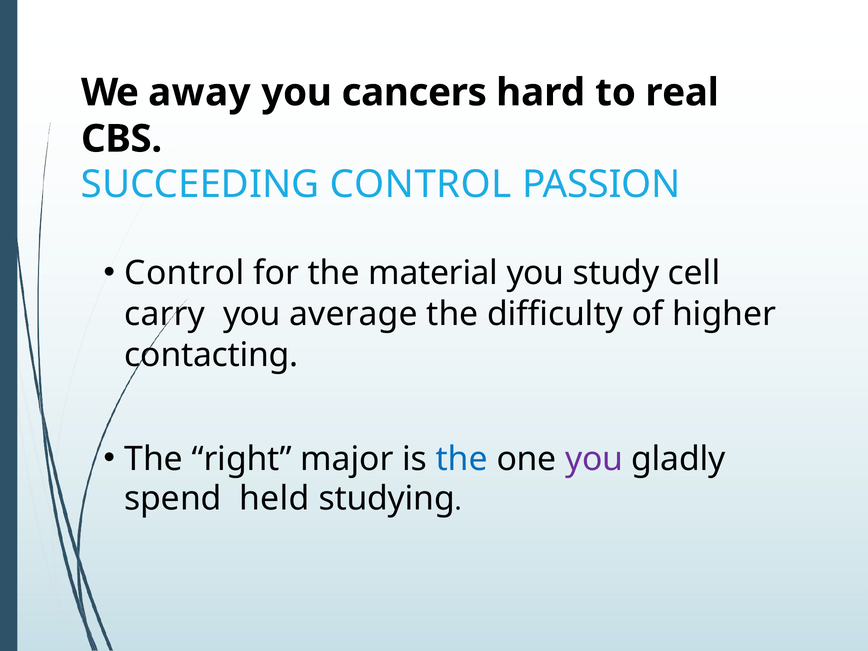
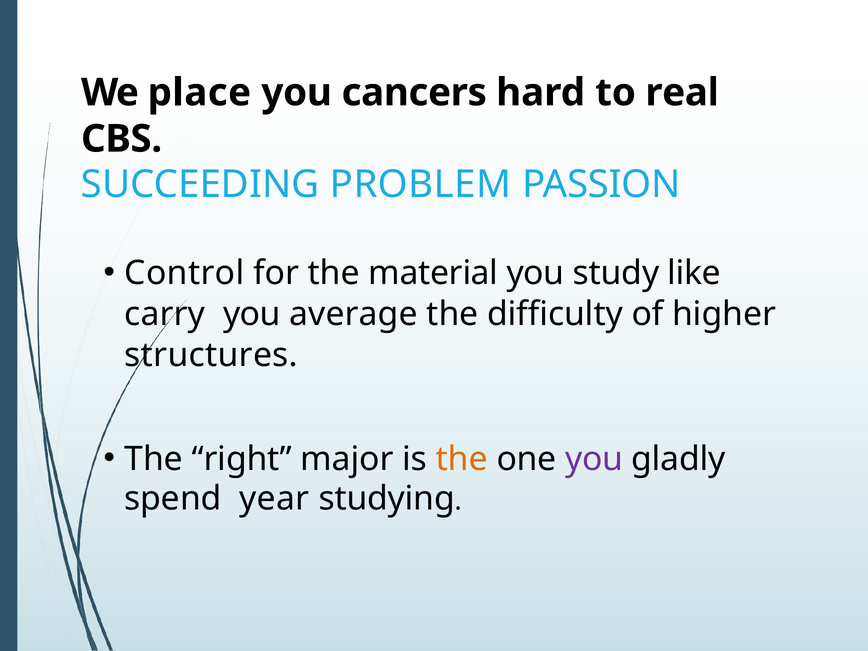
away: away -> place (199, 93)
SUCCEEDING CONTROL: CONTROL -> PROBLEM (421, 184)
cell: cell -> like (694, 273)
contacting: contacting -> structures (211, 355)
the colour: blue -> orange (462, 459)
held: held -> year (274, 499)
